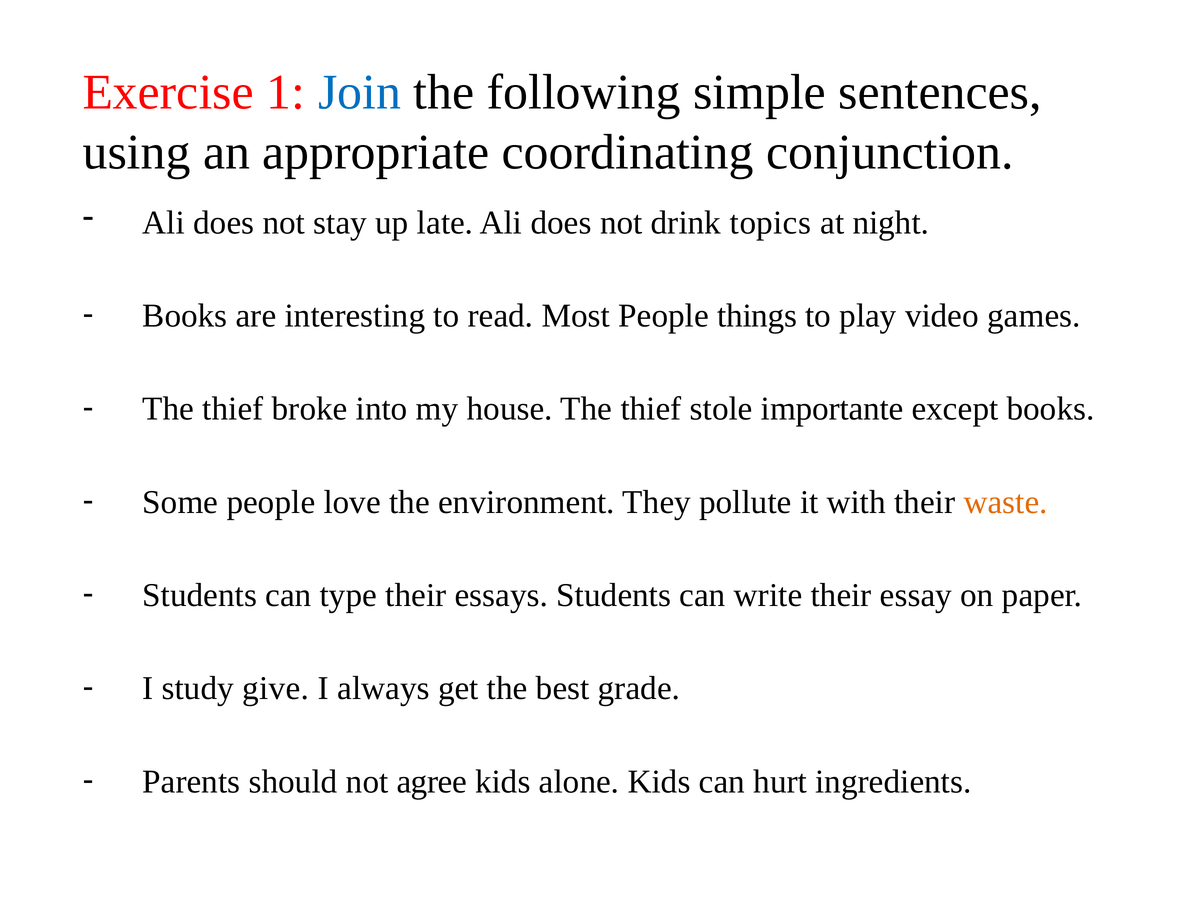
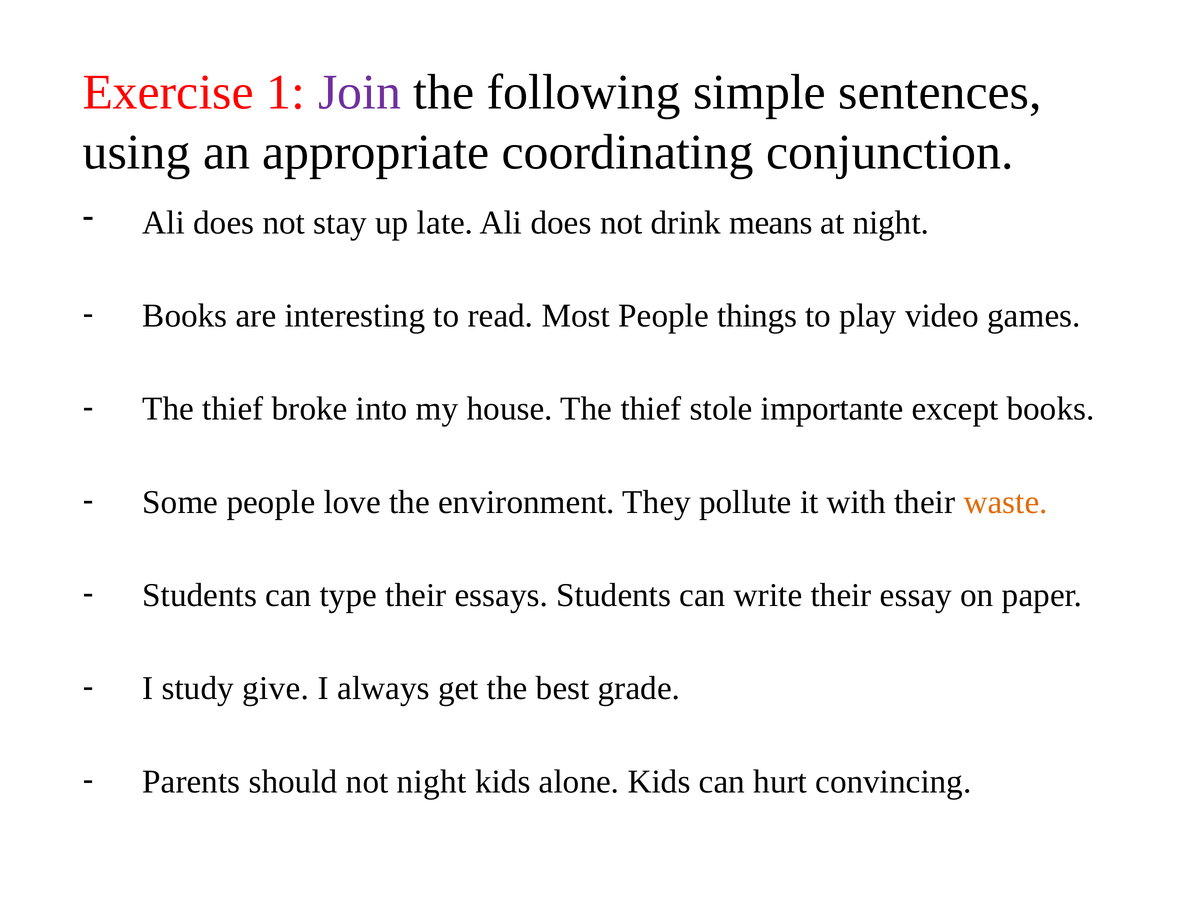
Join colour: blue -> purple (360, 92)
topics: topics -> means (771, 223)
not agree: agree -> night (431, 781)
ingredients: ingredients -> convincing (893, 781)
